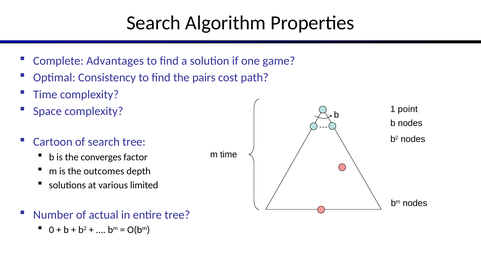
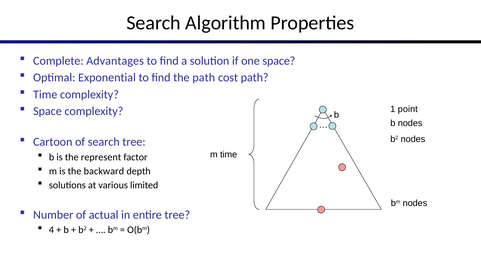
one game: game -> space (279, 61)
Consistency: Consistency -> Exponential (107, 78)
the pairs: pairs -> path (204, 78)
converges: converges -> represent (101, 157)
outcomes: outcomes -> backward (104, 171)
0: 0 -> 4 (51, 230)
